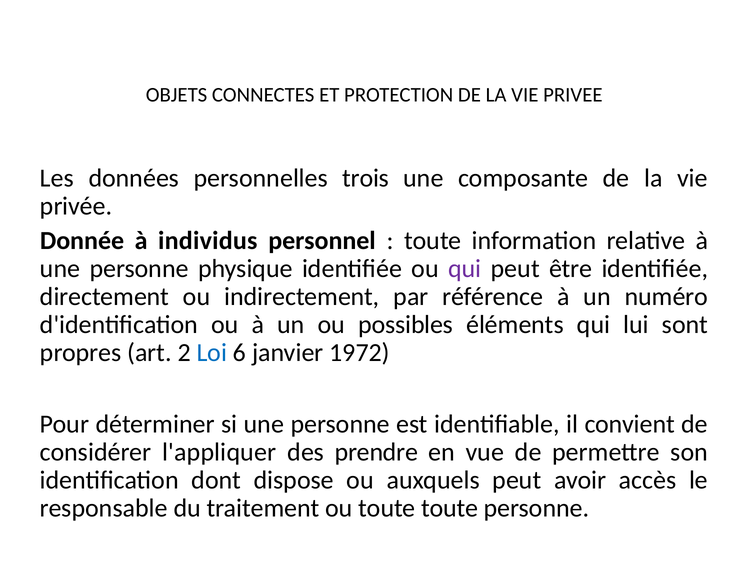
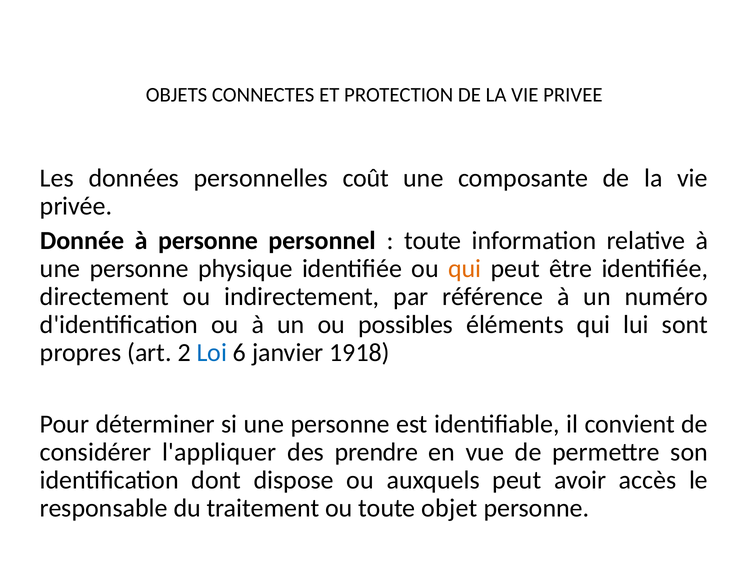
trois: trois -> coût (366, 178)
à individus: individus -> personne (208, 240)
qui colour: purple -> orange (465, 268)
1972: 1972 -> 1918 (360, 353)
toute toute: toute -> objet (449, 508)
